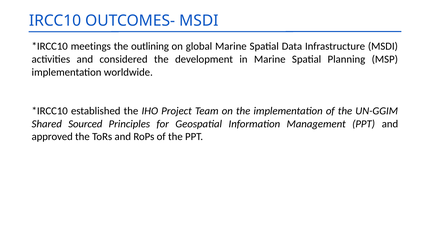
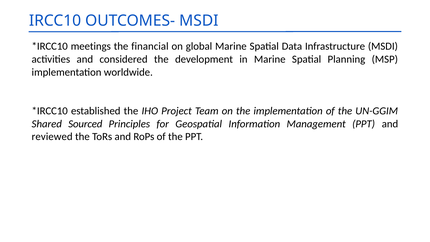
outlining: outlining -> financial (150, 46)
approved: approved -> reviewed (52, 137)
